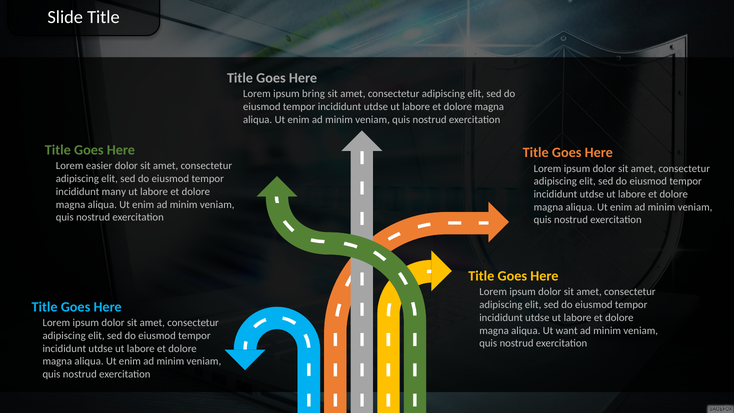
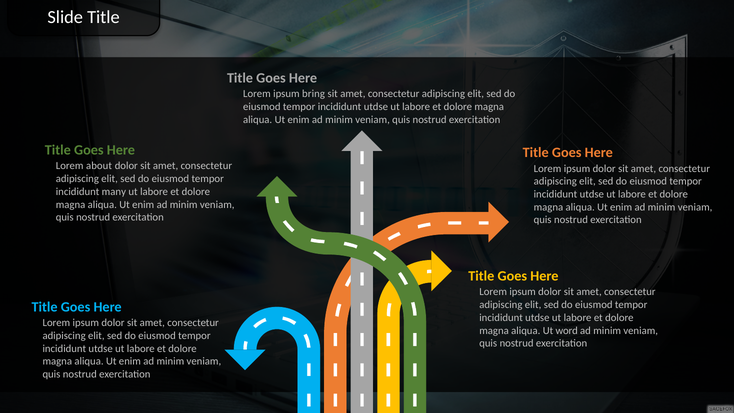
easier: easier -> about (99, 166)
want: want -> word (567, 330)
